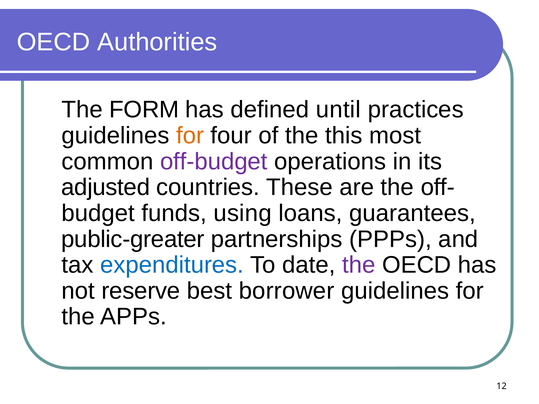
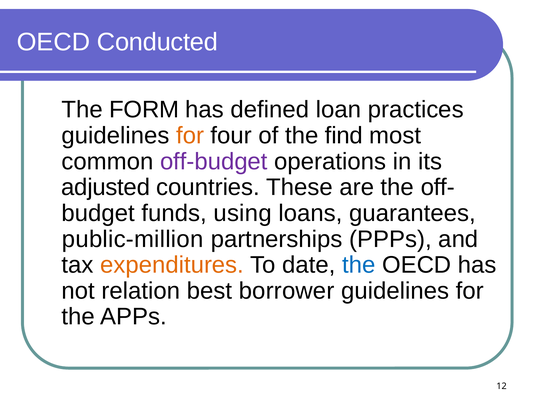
Authorities: Authorities -> Conducted (157, 42)
until: until -> loan (338, 110)
this: this -> find (344, 136)
public-greater: public-greater -> public-million (133, 239)
expenditures colour: blue -> orange (172, 265)
the colour: purple -> blue (359, 265)
reserve: reserve -> relation (141, 291)
